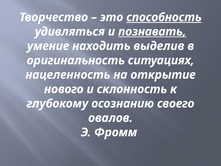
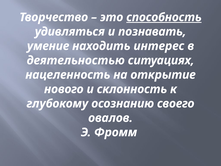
познавать underline: present -> none (152, 32)
выделив: выделив -> интерес (159, 46)
оригинальность: оригинальность -> деятельностью (76, 60)
